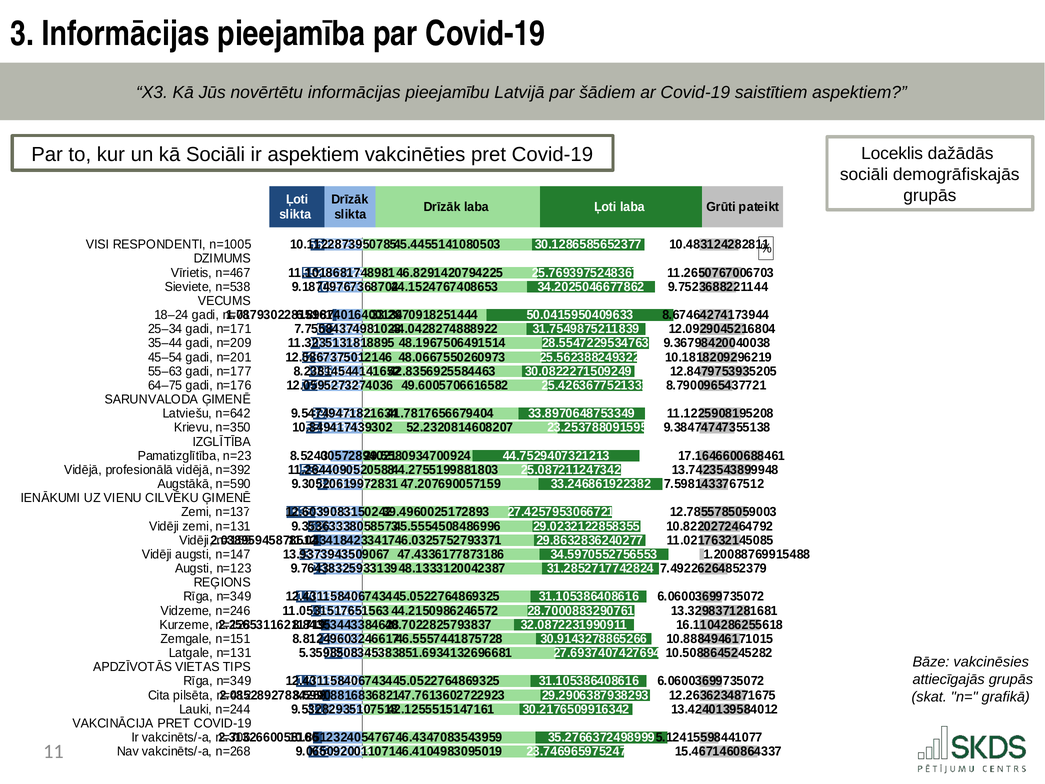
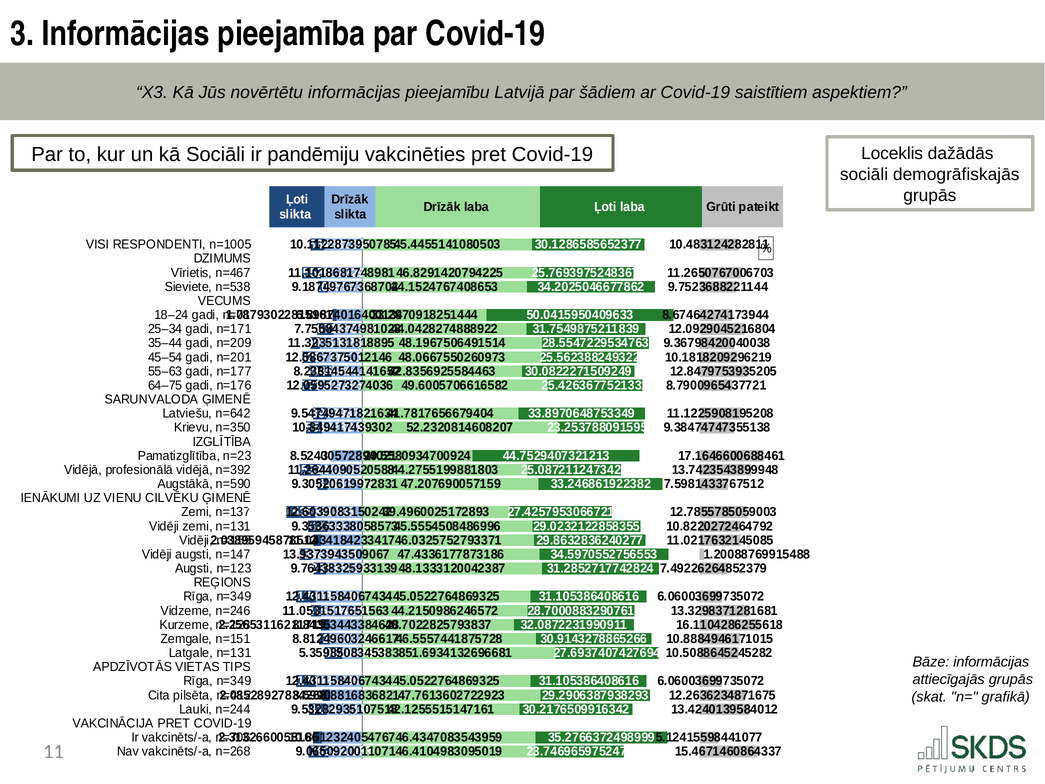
ir aspektiem: aspektiem -> pandēmiju (313, 154)
Bāze vakcinēsies: vakcinēsies -> informācijas (991, 662)
